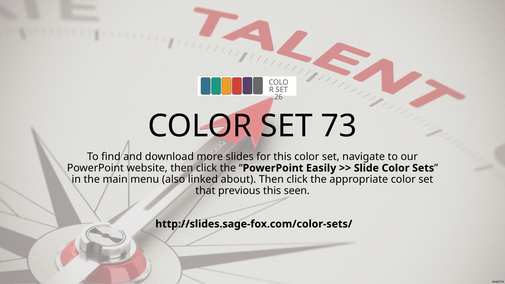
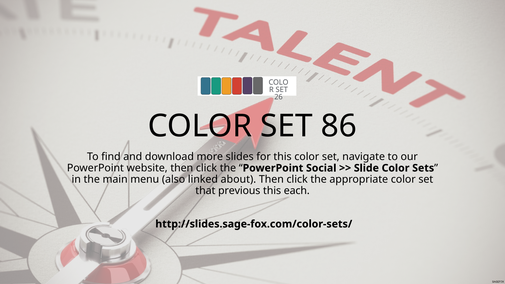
73: 73 -> 86 (339, 126)
Easily: Easily -> Social (321, 168)
seen: seen -> each (297, 191)
